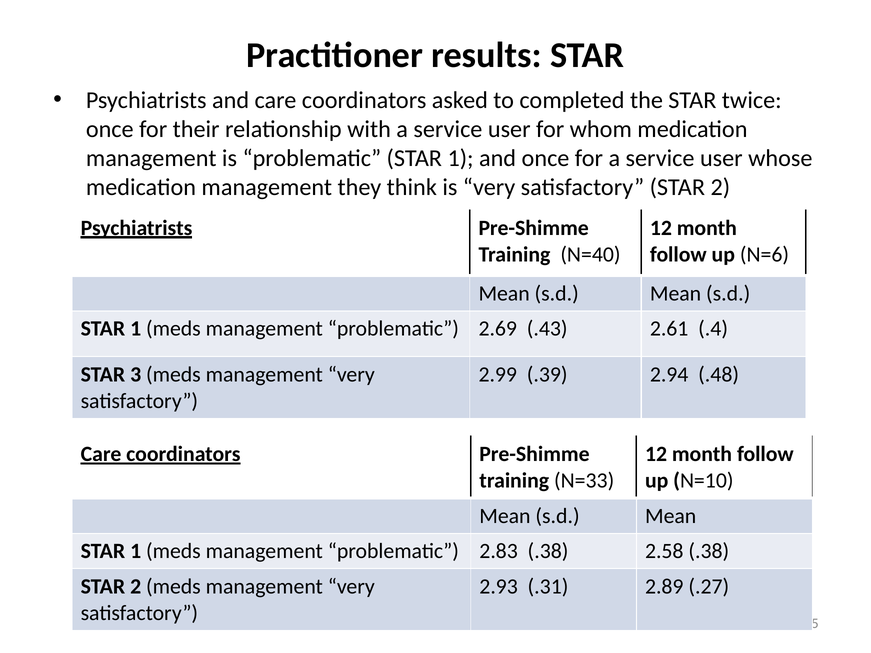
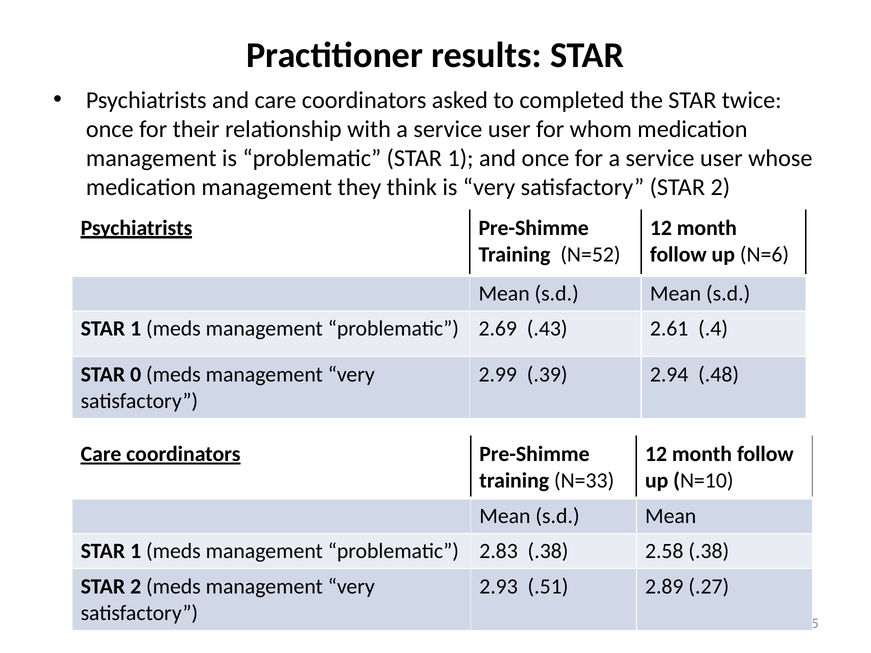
N=40: N=40 -> N=52 (590, 255)
3: 3 -> 0 (136, 375)
.31: .31 -> .51 (548, 587)
